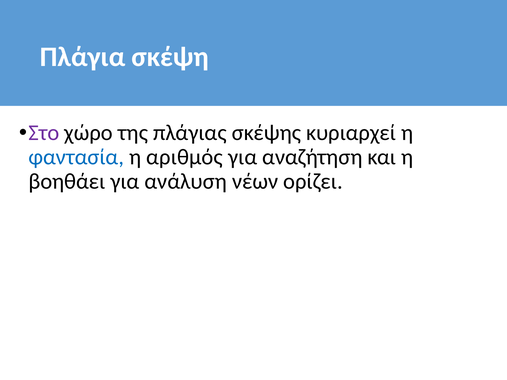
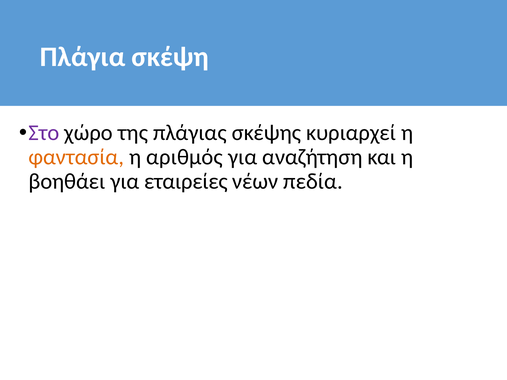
φαντασία colour: blue -> orange (76, 157)
ανάλυση: ανάλυση -> εταιρείες (186, 182)
ορίζει: ορίζει -> πεδία (313, 182)
